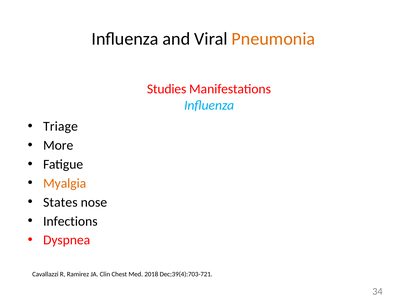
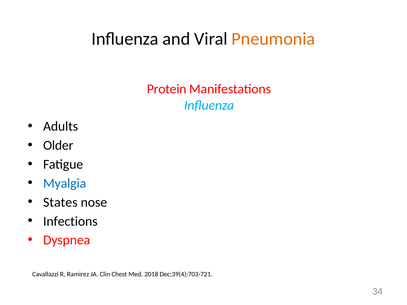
Studies: Studies -> Protein (167, 89)
Triage: Triage -> Adults (61, 126)
More: More -> Older (58, 145)
Myalgia colour: orange -> blue (65, 183)
